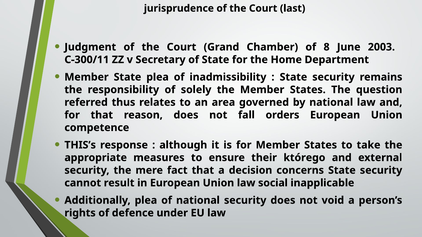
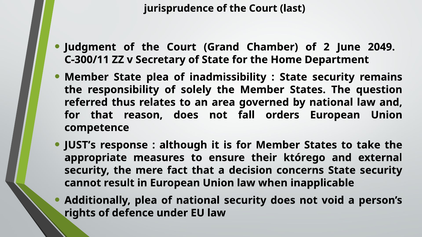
8: 8 -> 2 (327, 47)
2003: 2003 -> 2049 (381, 47)
THIS’s: THIS’s -> JUST’s (80, 145)
social: social -> when (273, 183)
